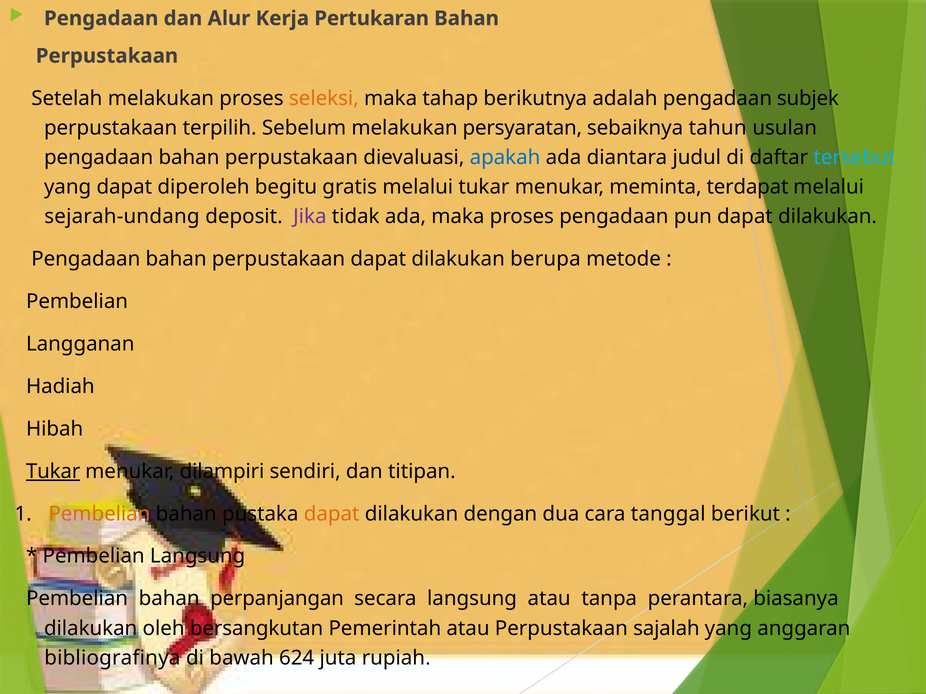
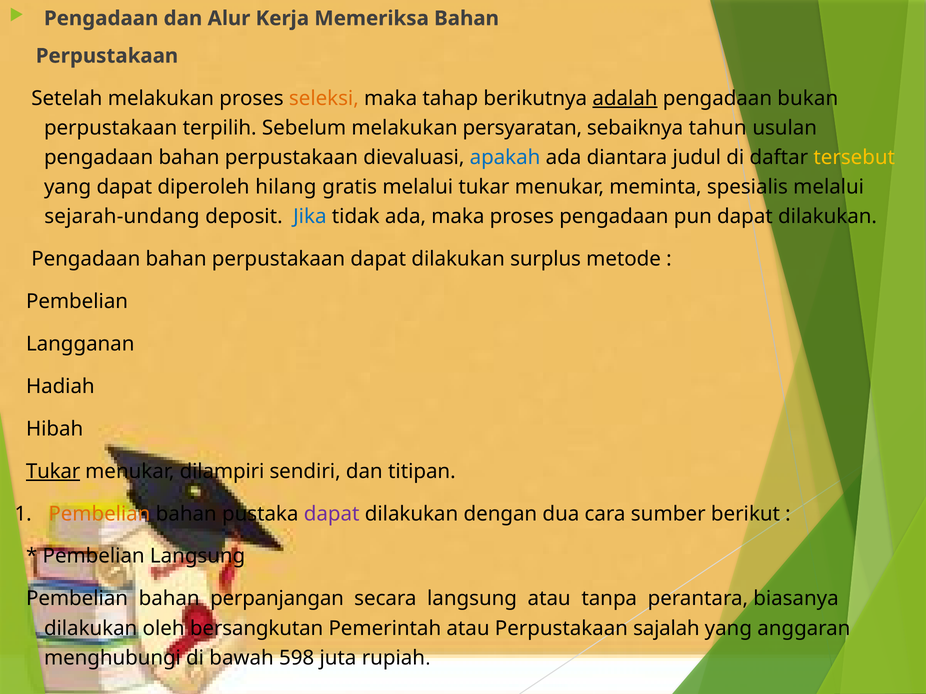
Pertukaran: Pertukaran -> Memeriksa (372, 18)
adalah underline: none -> present (625, 98)
subjek: subjek -> bukan (808, 98)
tersebut colour: light blue -> yellow (854, 158)
begitu: begitu -> hilang (286, 187)
terdapat: terdapat -> spesialis (747, 187)
Jika colour: purple -> blue (310, 217)
berupa: berupa -> surplus (546, 259)
dapat colour: orange -> purple (332, 514)
tanggal: tanggal -> sumber (668, 514)
bibliografinya: bibliografinya -> menghubungi (112, 658)
624: 624 -> 598 (297, 658)
